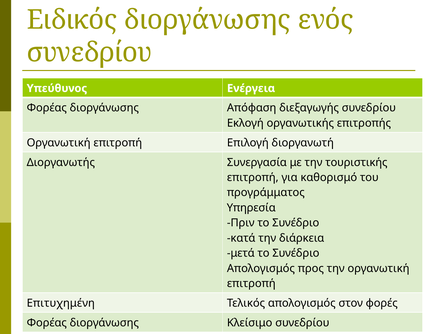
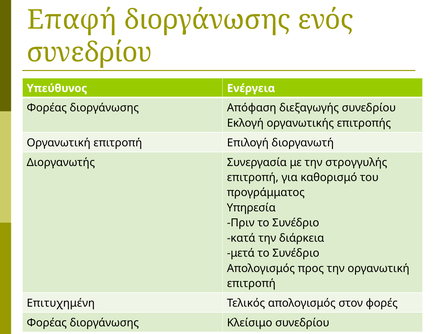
Ειδικός: Ειδικός -> Επαφή (72, 20)
τουριστικής: τουριστικής -> στρογγυλής (356, 162)
